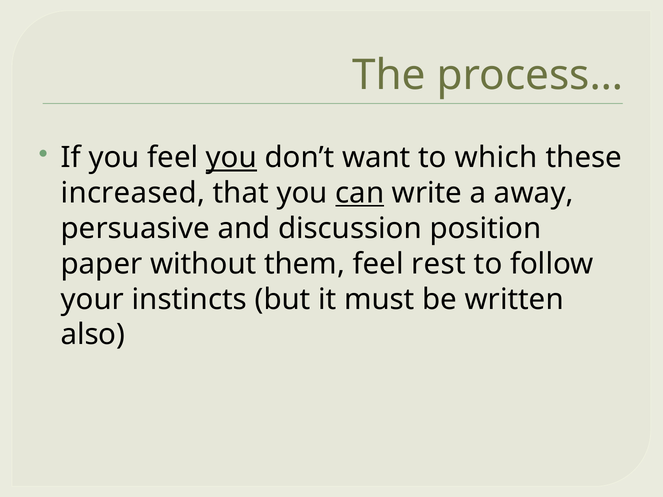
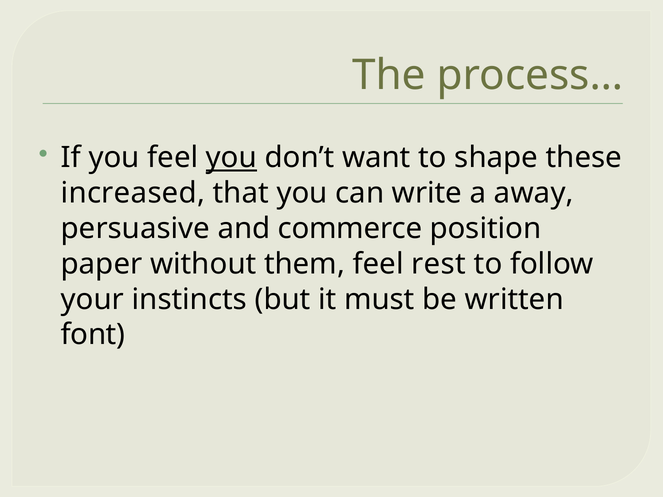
which: which -> shape (496, 158)
can underline: present -> none (360, 193)
discussion: discussion -> commerce (350, 229)
also: also -> font (93, 335)
